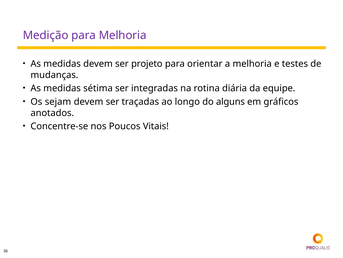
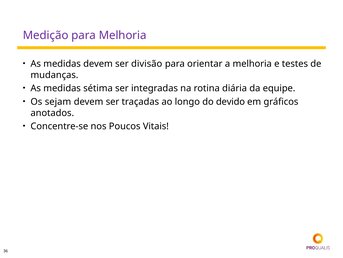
projeto: projeto -> divisão (147, 64)
alguns: alguns -> devido (230, 101)
